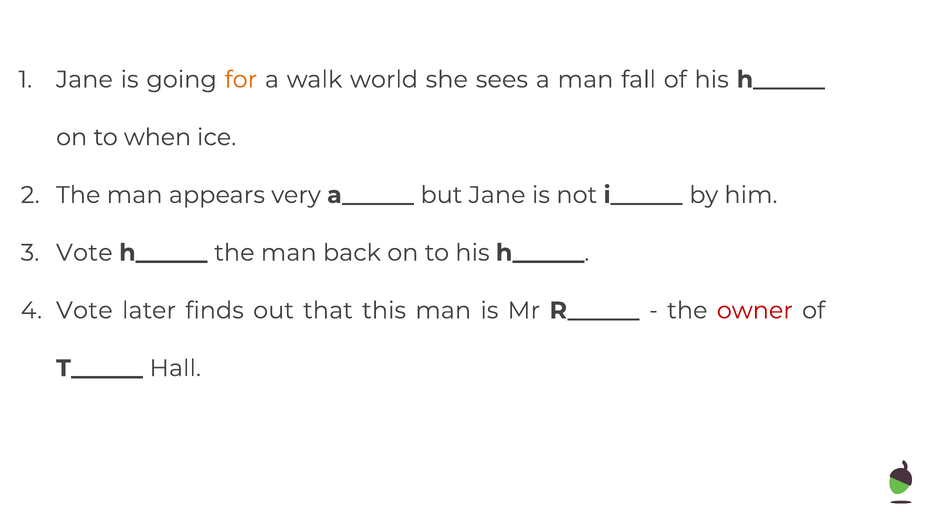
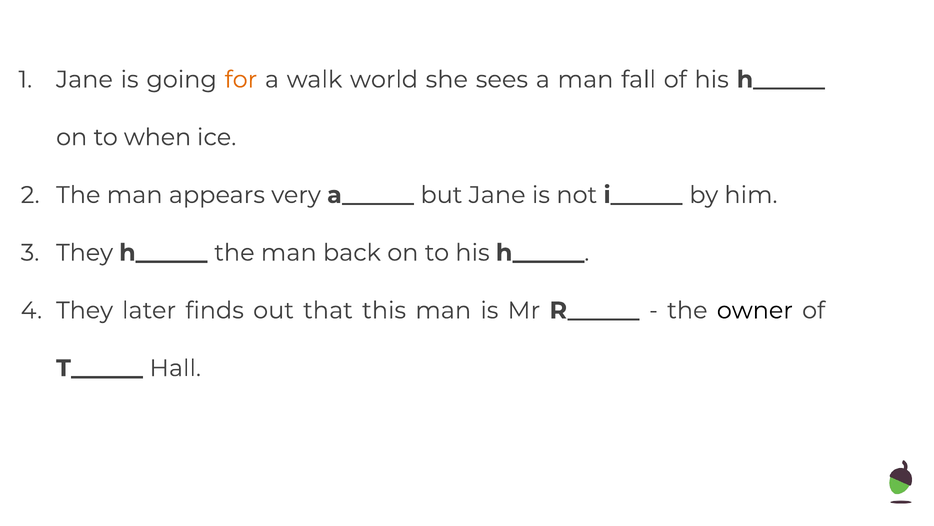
Vote: Vote -> They (85, 252)
Vote: Vote -> They (85, 310)
owner colour: red -> black (755, 310)
